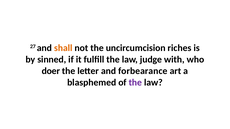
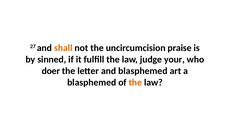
riches: riches -> praise (180, 48)
with: with -> your (174, 60)
and forbearance: forbearance -> blasphemed (143, 71)
the colour: purple -> orange (135, 83)
